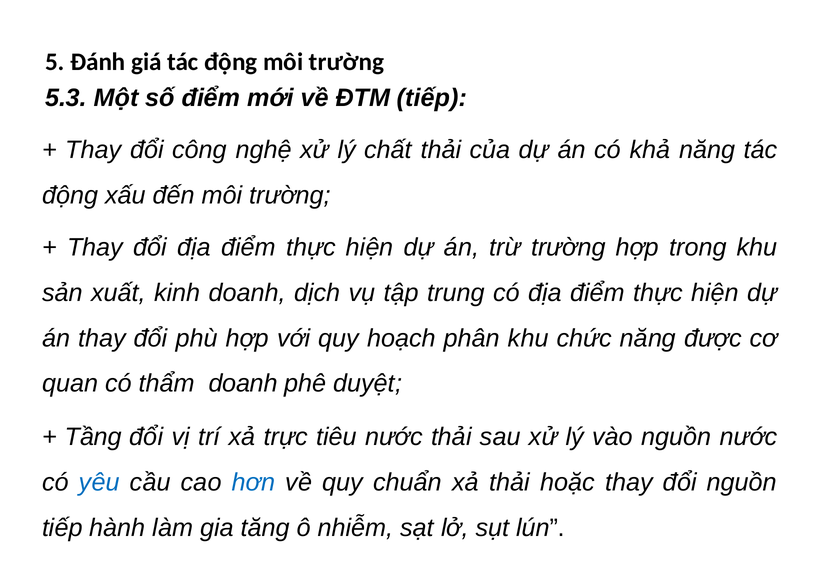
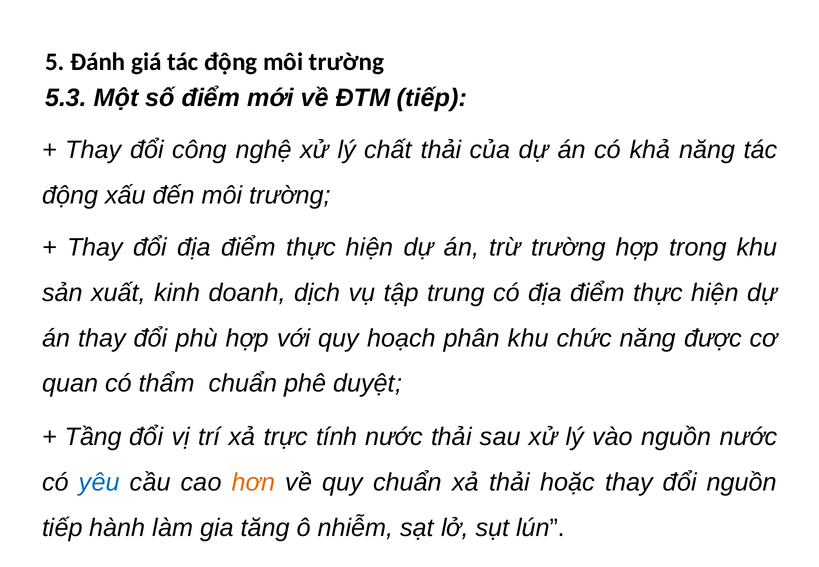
thẩm doanh: doanh -> chuẩn (243, 384)
tiêu: tiêu -> tính (337, 437)
hơn colour: blue -> orange (253, 482)
